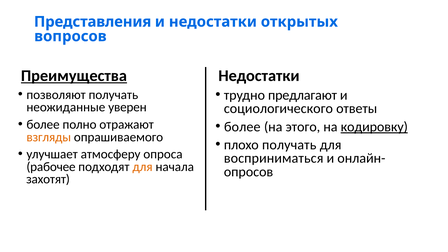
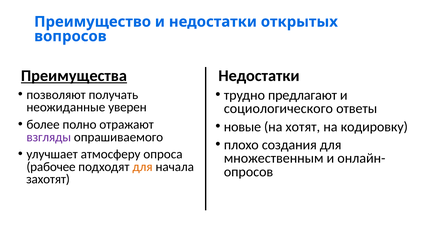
Представления: Представления -> Преимущество (93, 22)
более: более -> новые (242, 127)
этого: этого -> хотят (303, 127)
кодировку underline: present -> none (374, 127)
взгляды colour: orange -> purple (49, 137)
плохо получать: получать -> создания (289, 145)
восприниматься: восприниматься -> множественным (274, 158)
